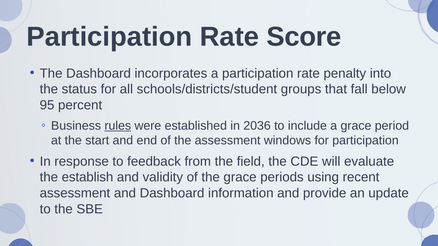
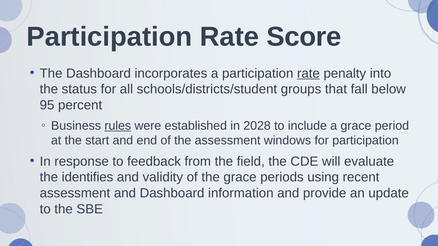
rate underline: none -> present (308, 73)
2036: 2036 -> 2028 (257, 126)
establish: establish -> identifies (87, 178)
